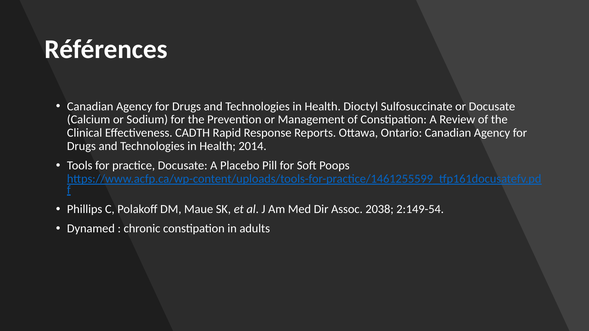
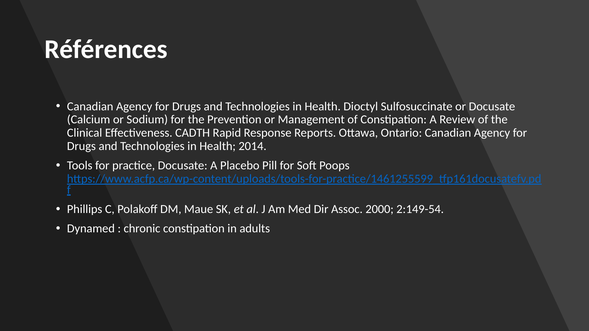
2038: 2038 -> 2000 (380, 209)
